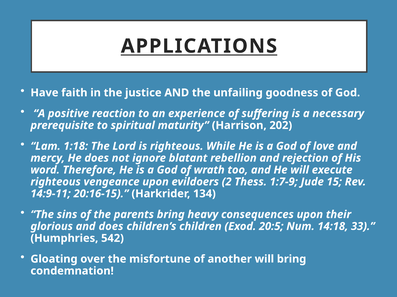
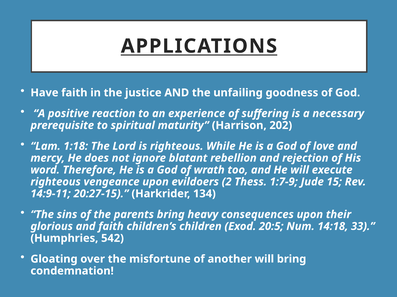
20:16-15: 20:16-15 -> 20:27-15 (101, 194)
and does: does -> faith (111, 227)
